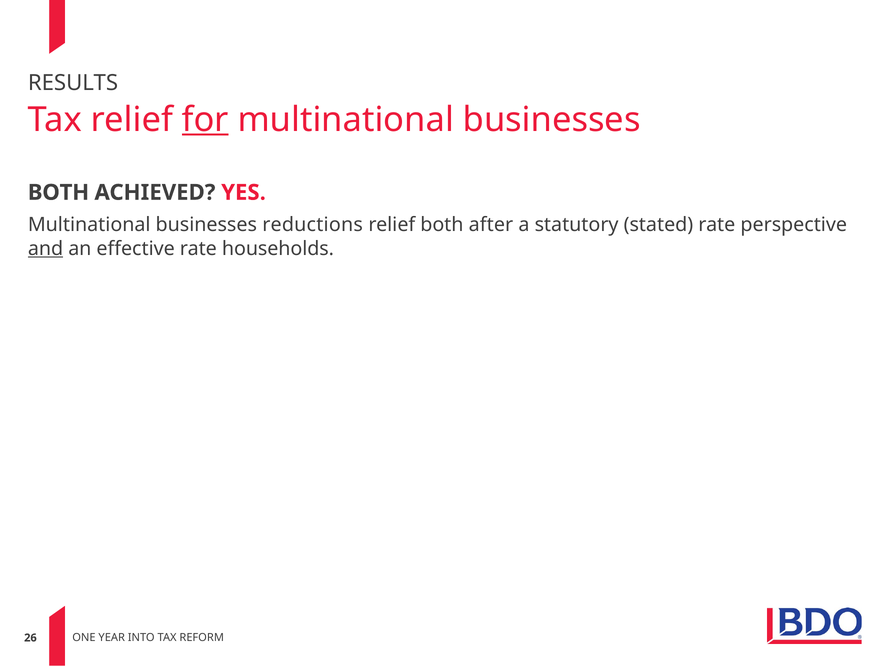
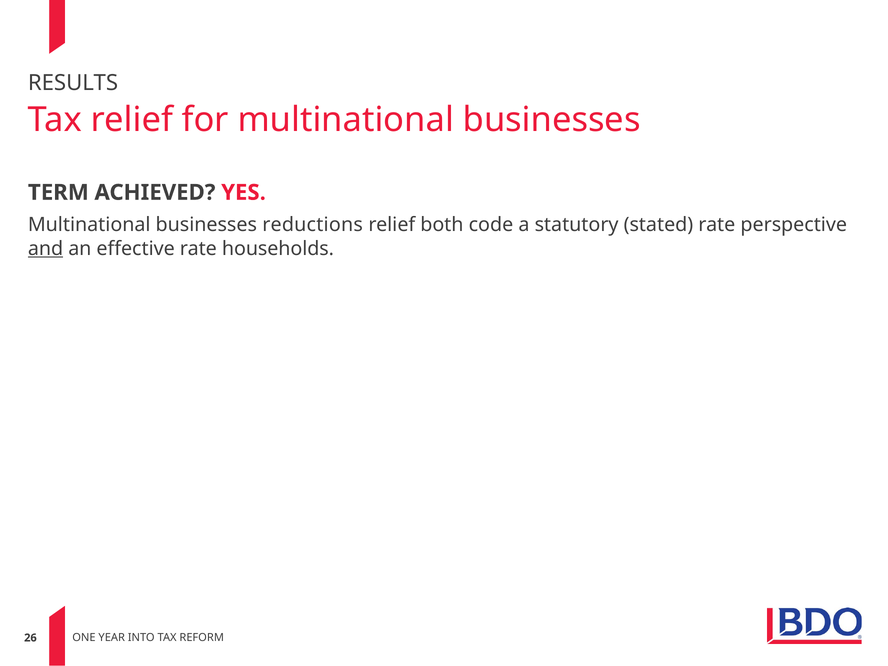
for underline: present -> none (205, 120)
BOTH: BOTH -> TERM (58, 192)
after: after -> code (491, 225)
